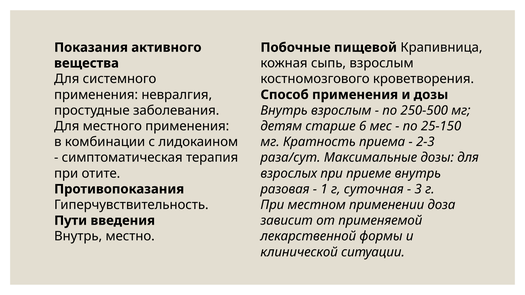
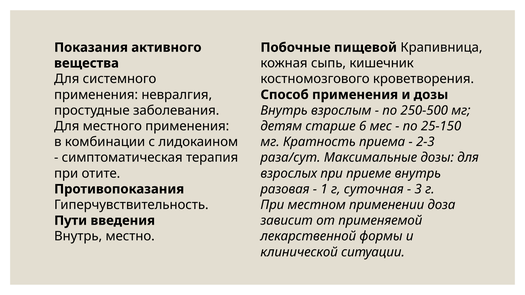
сыпь взрослым: взрослым -> кишечник (382, 63)
